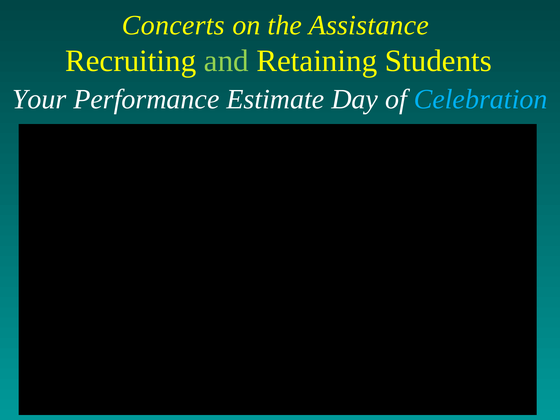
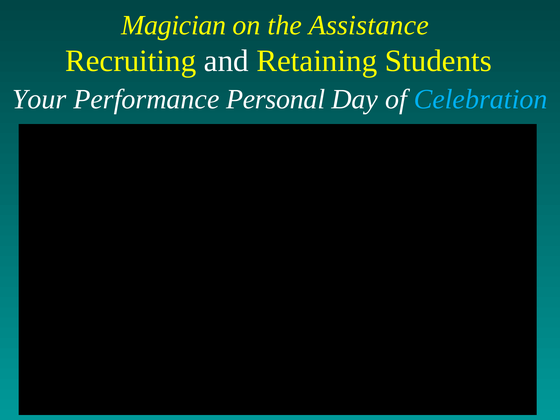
Concerts: Concerts -> Magician (174, 25)
and colour: light green -> white (226, 61)
Estimate: Estimate -> Personal (276, 99)
